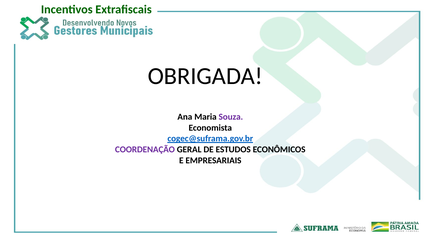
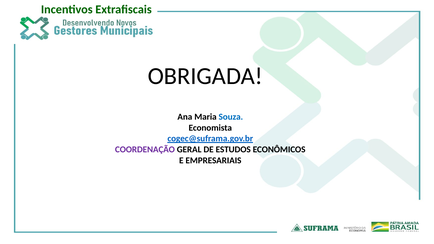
Souza colour: purple -> blue (231, 117)
